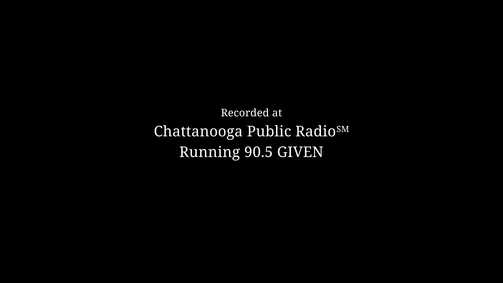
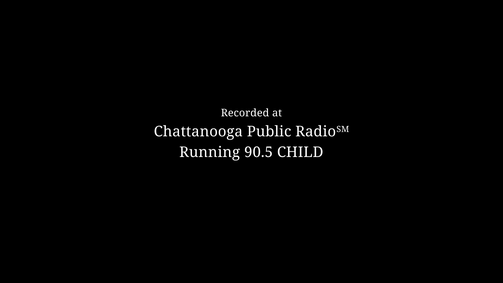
GIVEN: GIVEN -> CHILD (300, 152)
